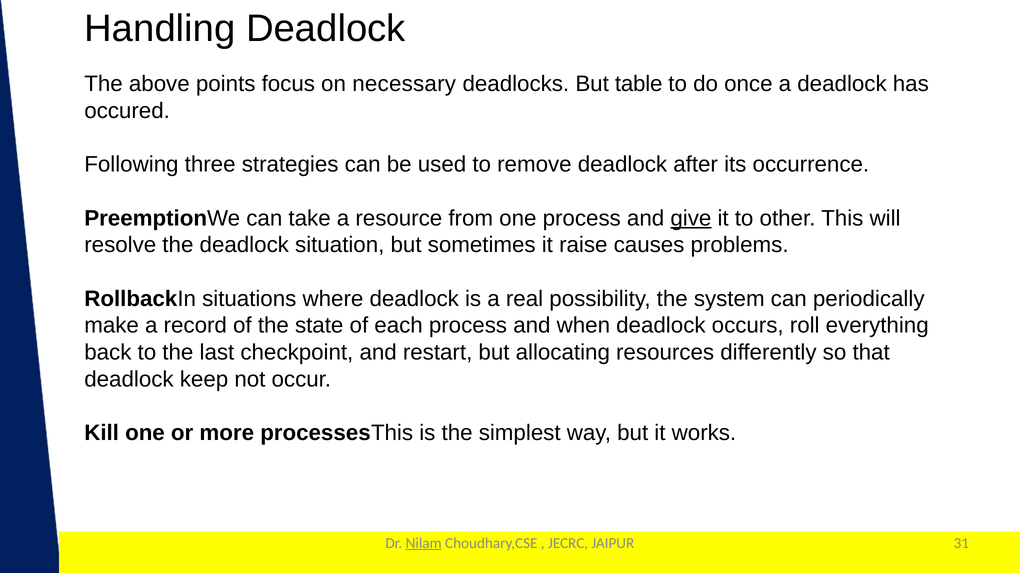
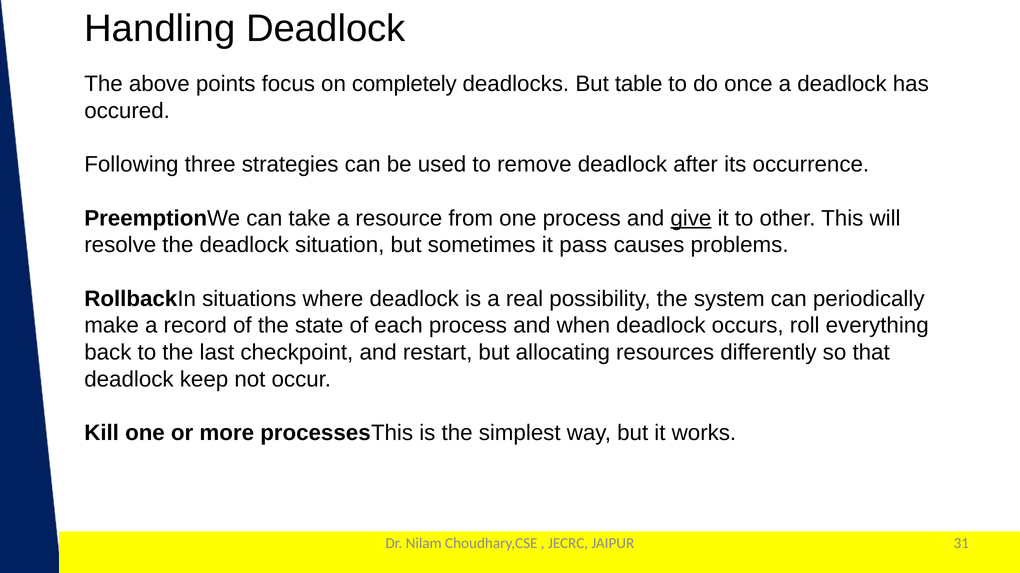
necessary: necessary -> completely (404, 84)
raise: raise -> pass (583, 245)
Nilam underline: present -> none (424, 544)
